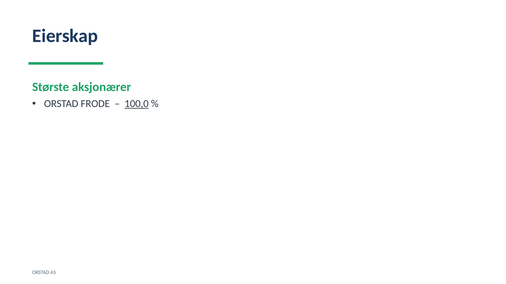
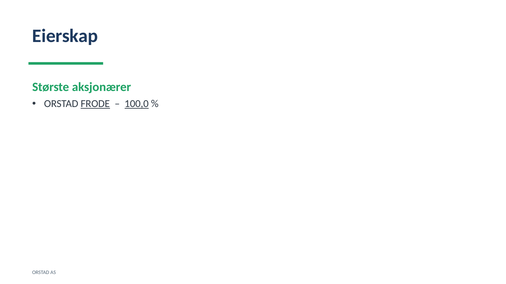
FRODE underline: none -> present (95, 104)
